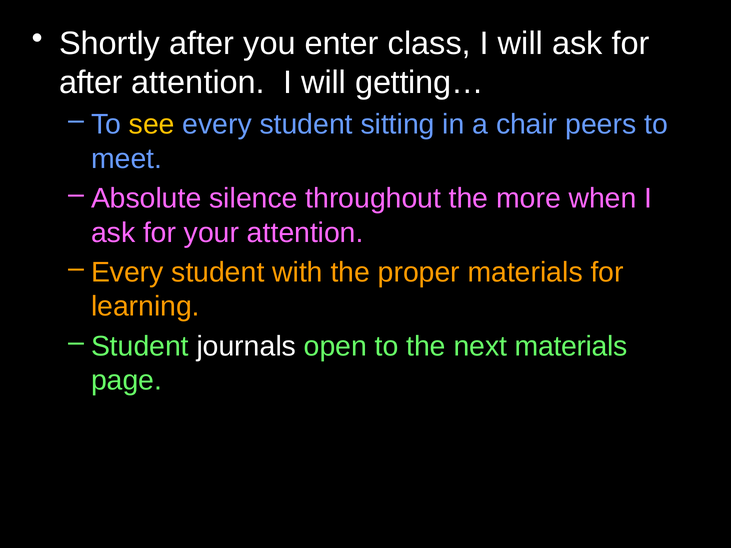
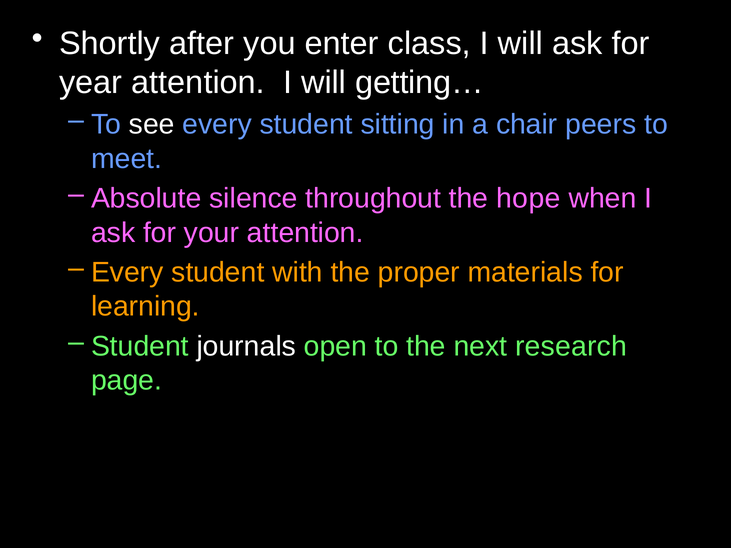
after: after -> year (91, 83)
see colour: yellow -> white (152, 125)
more: more -> hope (528, 199)
next materials: materials -> research (571, 347)
